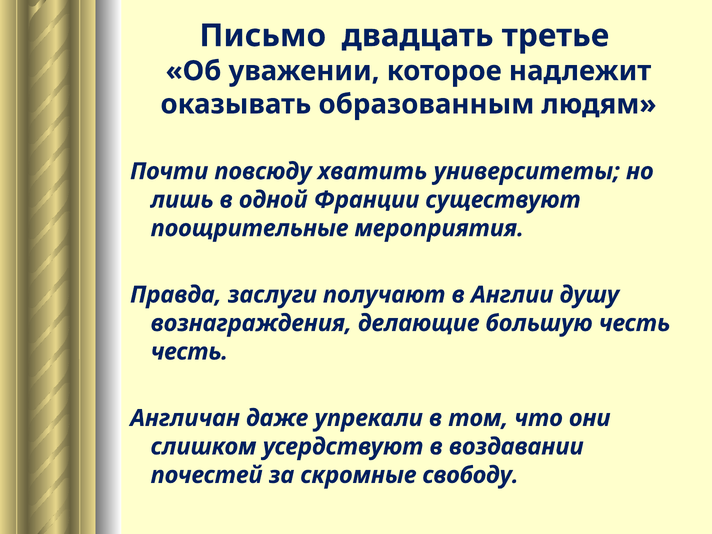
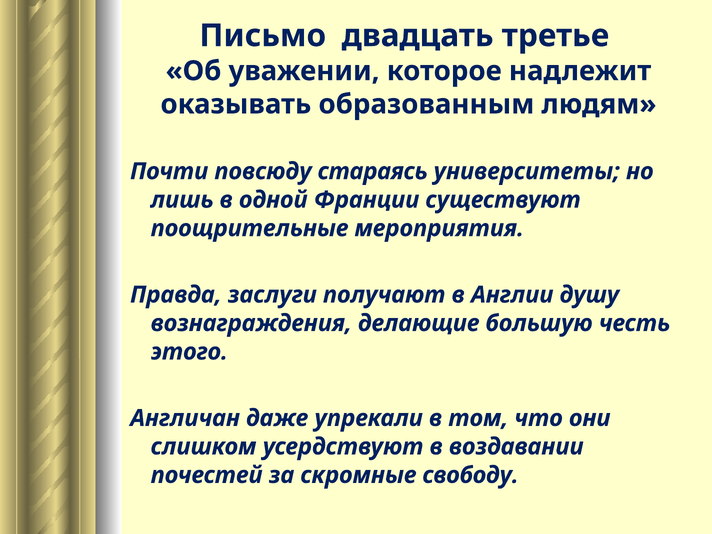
хватить: хватить -> стараясь (373, 171)
честь: честь -> этого (189, 352)
